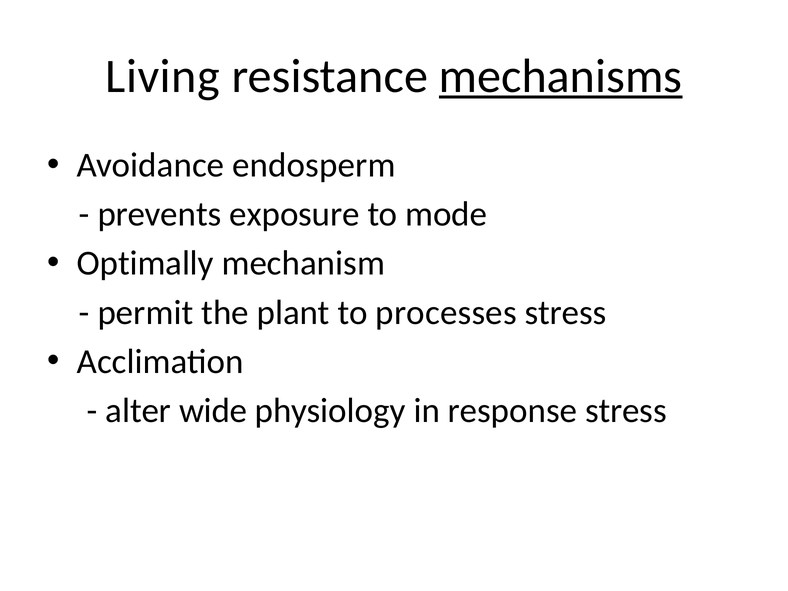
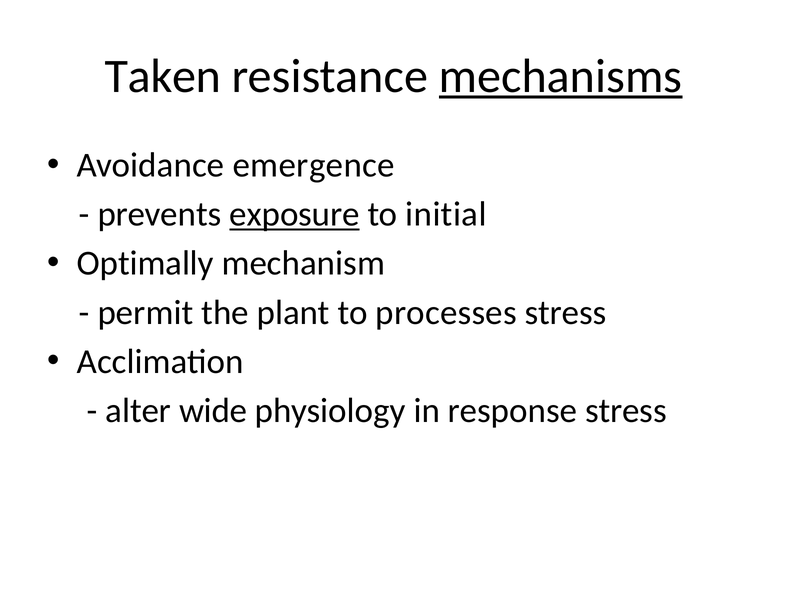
Living: Living -> Taken (163, 76)
endosperm: endosperm -> emergence (314, 165)
exposure underline: none -> present (295, 214)
mode: mode -> initial (446, 214)
